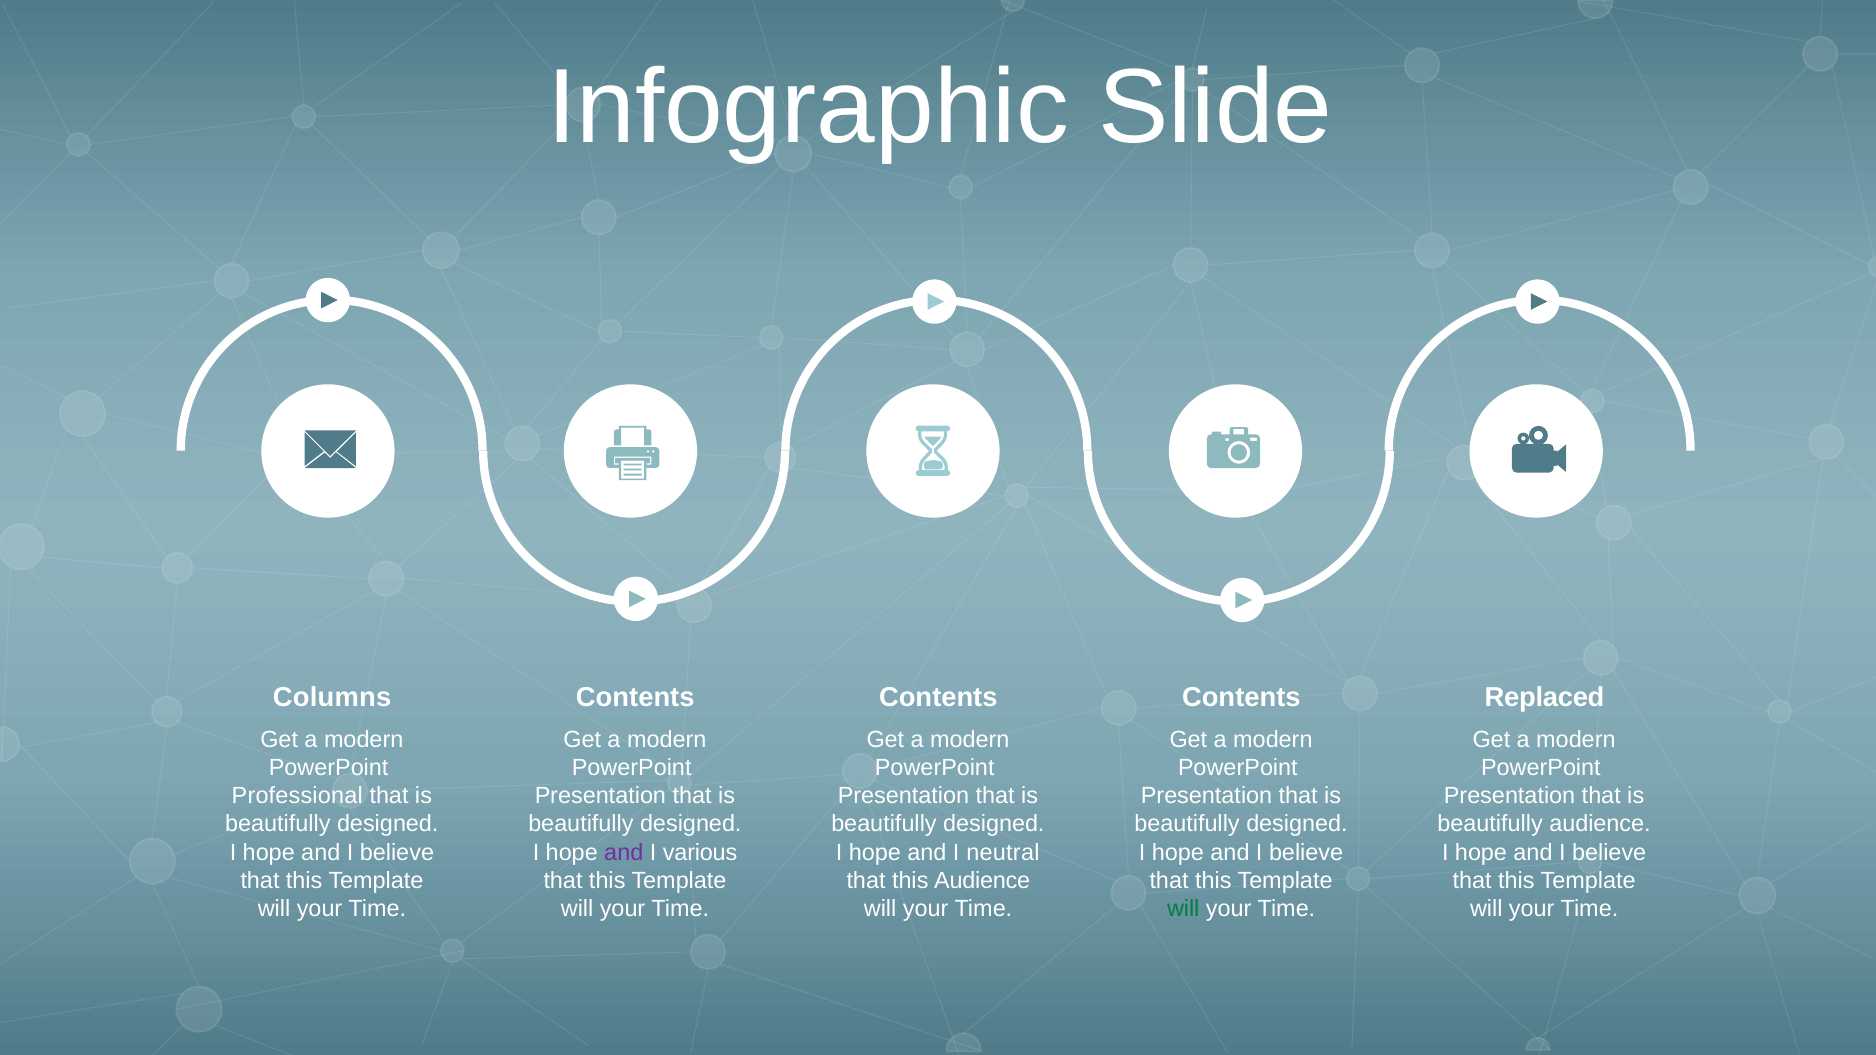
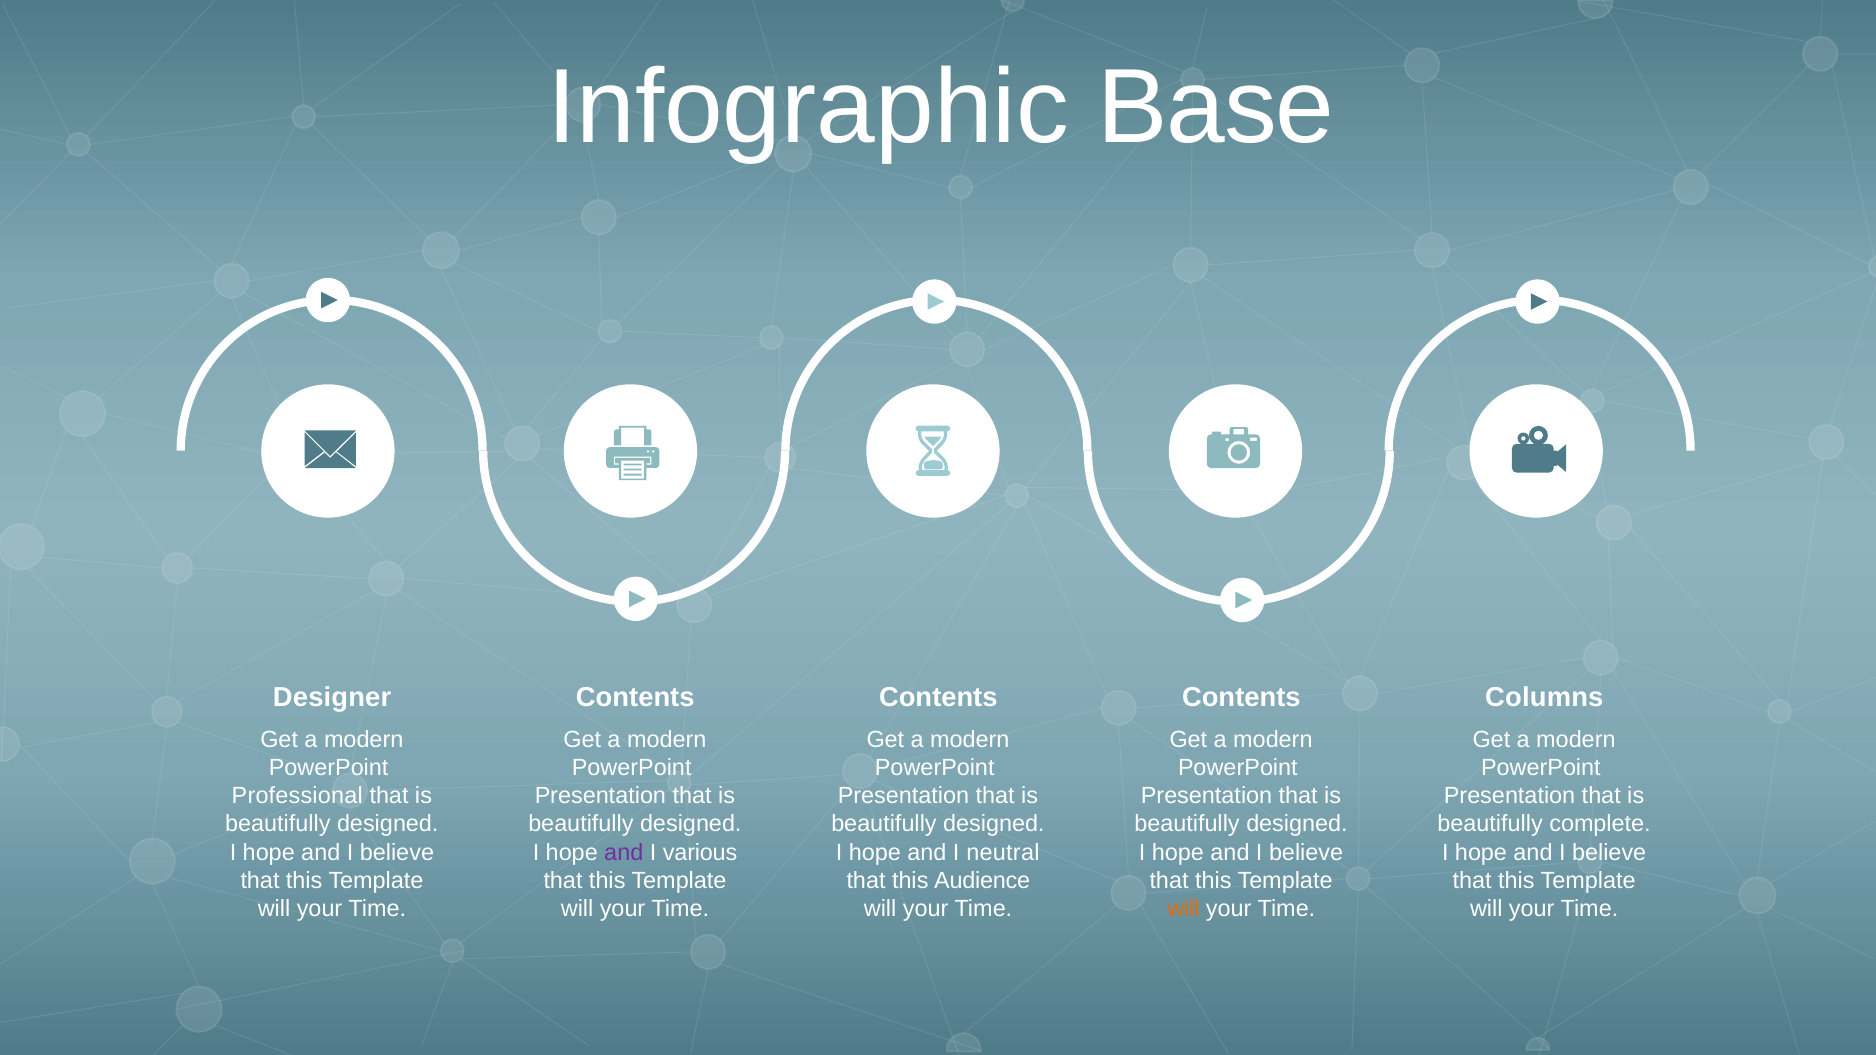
Slide: Slide -> Base (1216, 107)
Columns: Columns -> Designer (332, 698)
Replaced: Replaced -> Columns (1544, 698)
beautifully audience: audience -> complete (1600, 824)
will colour: green -> orange (1183, 909)
